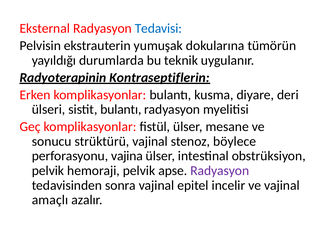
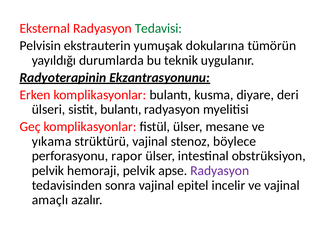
Tedavisi colour: blue -> green (158, 29)
Kontraseptiflerin: Kontraseptiflerin -> Ekzantrasyonunu (160, 78)
sonucu: sonucu -> yıkama (52, 142)
vajina: vajina -> rapor (127, 156)
